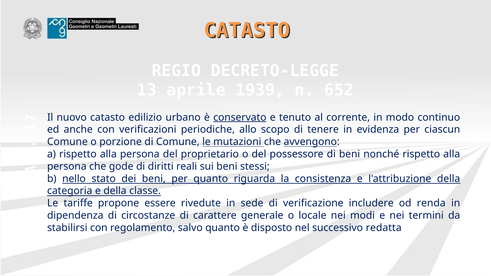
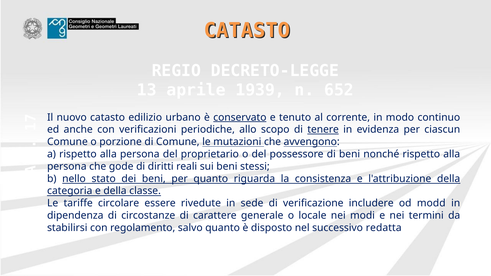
tenere underline: none -> present (323, 130)
propone: propone -> circolare (119, 203)
renda: renda -> modd (431, 203)
